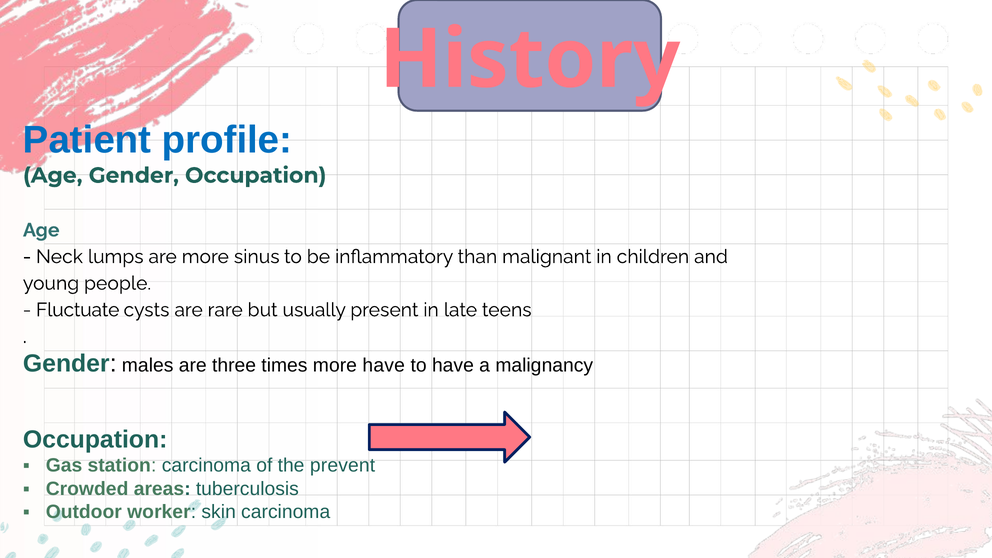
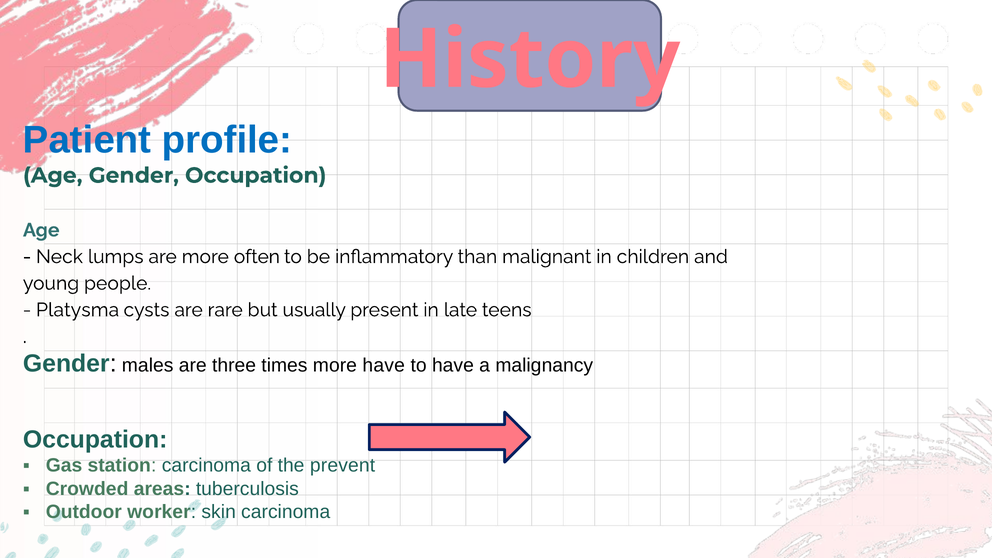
sinus: sinus -> often (257, 257)
Fluctuate: Fluctuate -> Platysma (78, 310)
